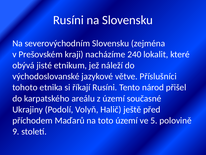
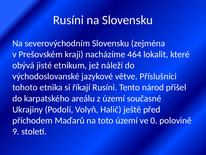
240: 240 -> 464 (134, 54)
5: 5 -> 0 (154, 120)
